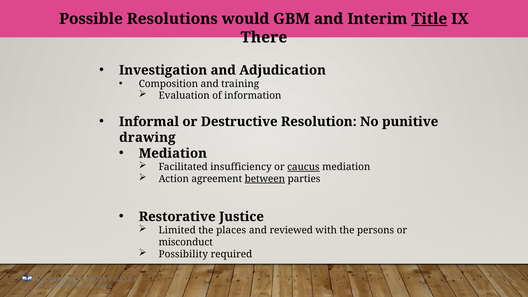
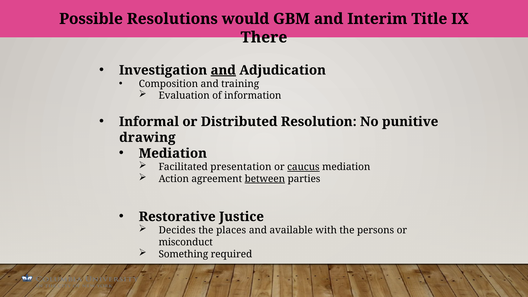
Title underline: present -> none (429, 19)
and underline: none -> present (223, 70)
Destructive: Destructive -> Distributed (239, 122)
insufficiency: insufficiency -> presentation (241, 167)
Limited: Limited -> Decides (177, 230)
reviewed: reviewed -> available (291, 230)
Possibility: Possibility -> Something (183, 254)
